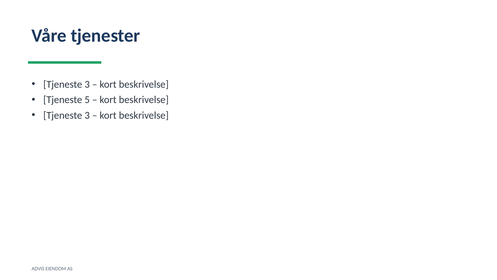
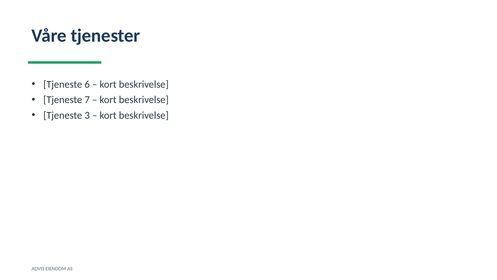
3: 3 -> 6 (87, 84)
5: 5 -> 7 (87, 100)
